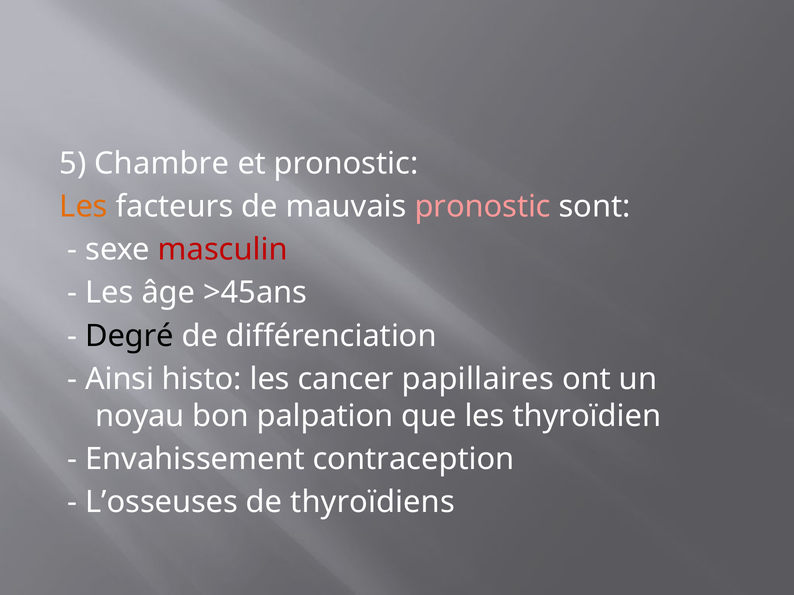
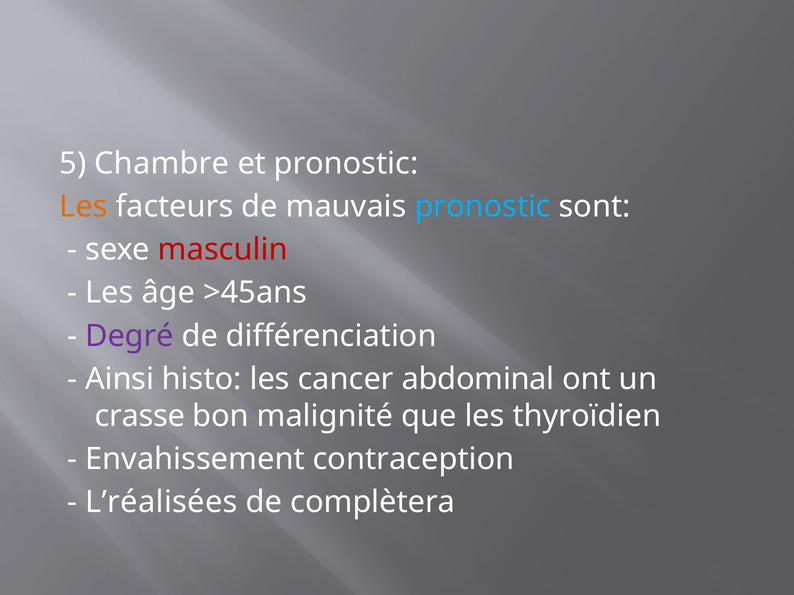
pronostic colour: pink -> light blue (483, 207)
Degré colour: black -> purple (129, 336)
papillaires: papillaires -> abdominal (478, 379)
noyau: noyau -> crasse (140, 416)
palpation: palpation -> malignité (325, 416)
L’osseuses: L’osseuses -> L’réalisées (161, 503)
thyroïdiens: thyroïdiens -> complètera (373, 503)
